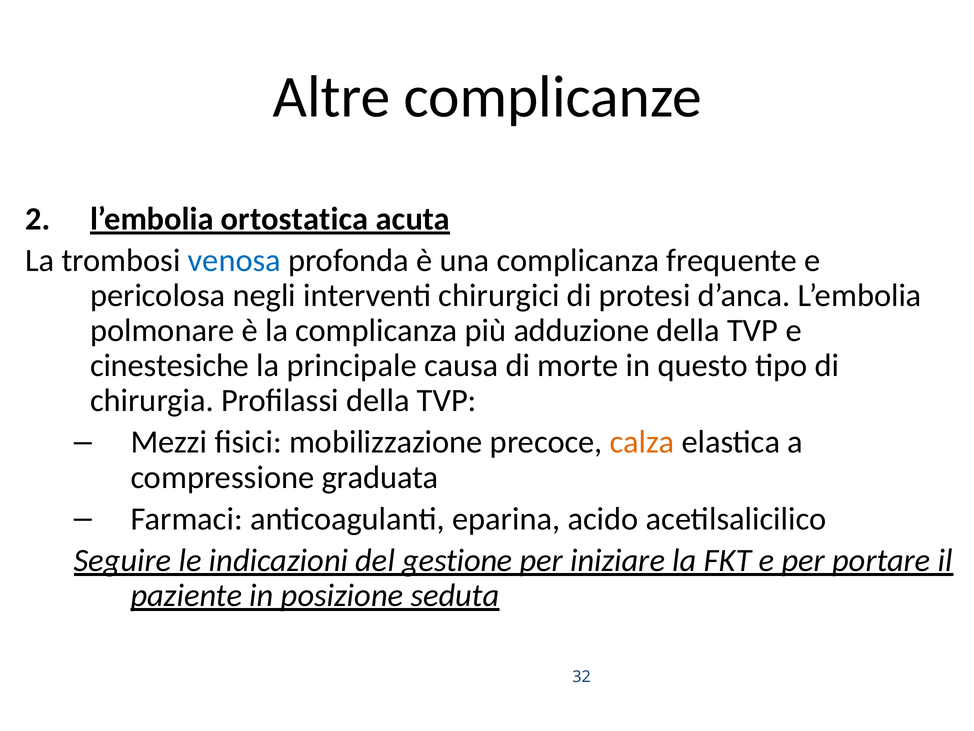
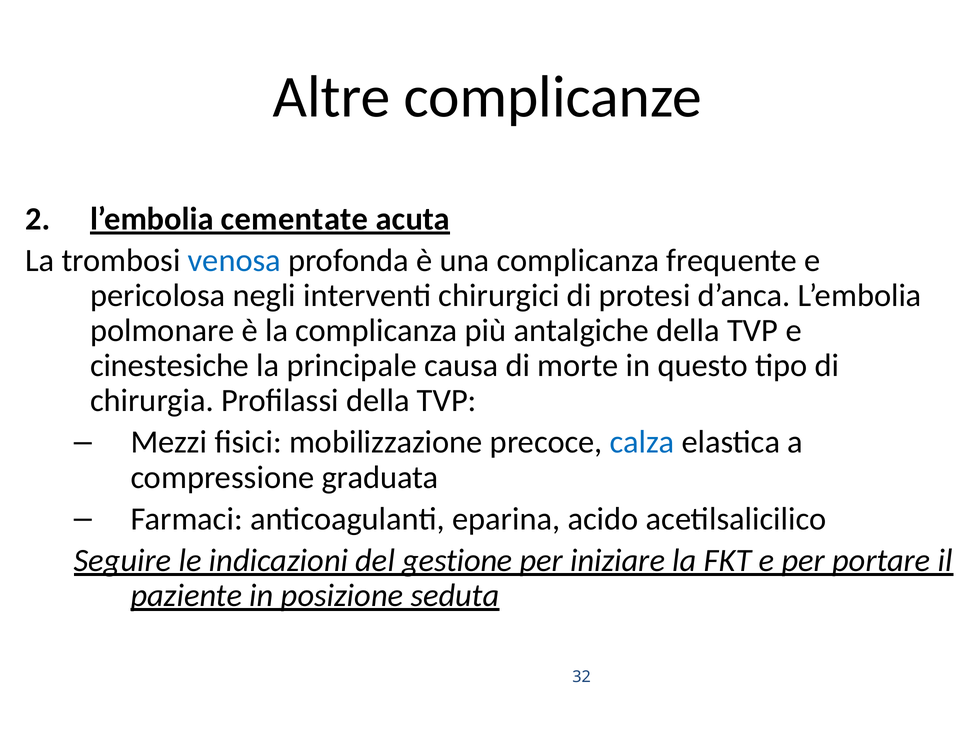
ortostatica: ortostatica -> cementate (295, 219)
adduzione: adduzione -> antalgiche (581, 330)
calza colour: orange -> blue (642, 442)
